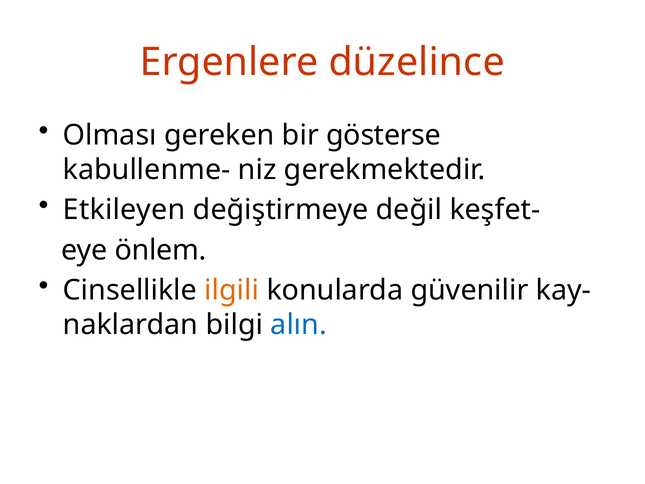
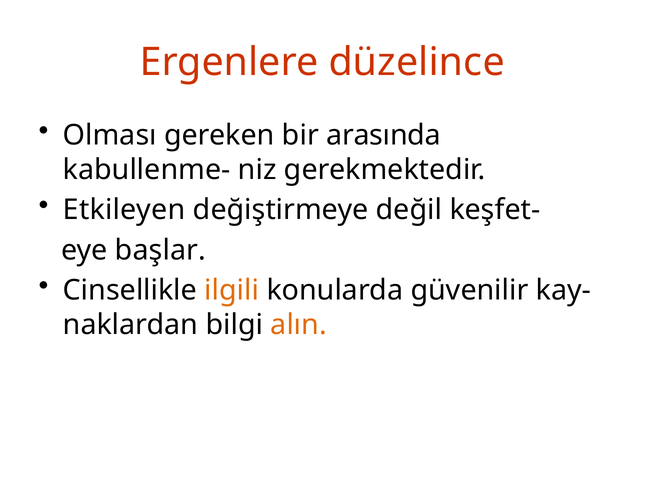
gösterse: gösterse -> arasında (384, 135)
önlem: önlem -> başlar (160, 250)
alın colour: blue -> orange (299, 325)
